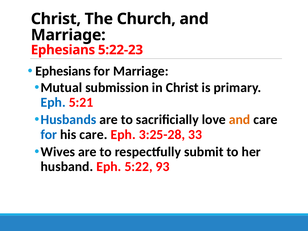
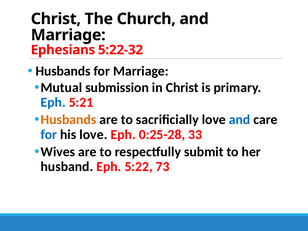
5:22-23: 5:22-23 -> 5:22-32 (121, 50)
Ephesians: Ephesians -> Husbands (63, 71)
Husbands colour: blue -> orange (68, 120)
and colour: orange -> blue (240, 120)
his care: care -> love (93, 134)
3:25-28: 3:25-28 -> 0:25-28 (162, 134)
93: 93 -> 73 (163, 167)
